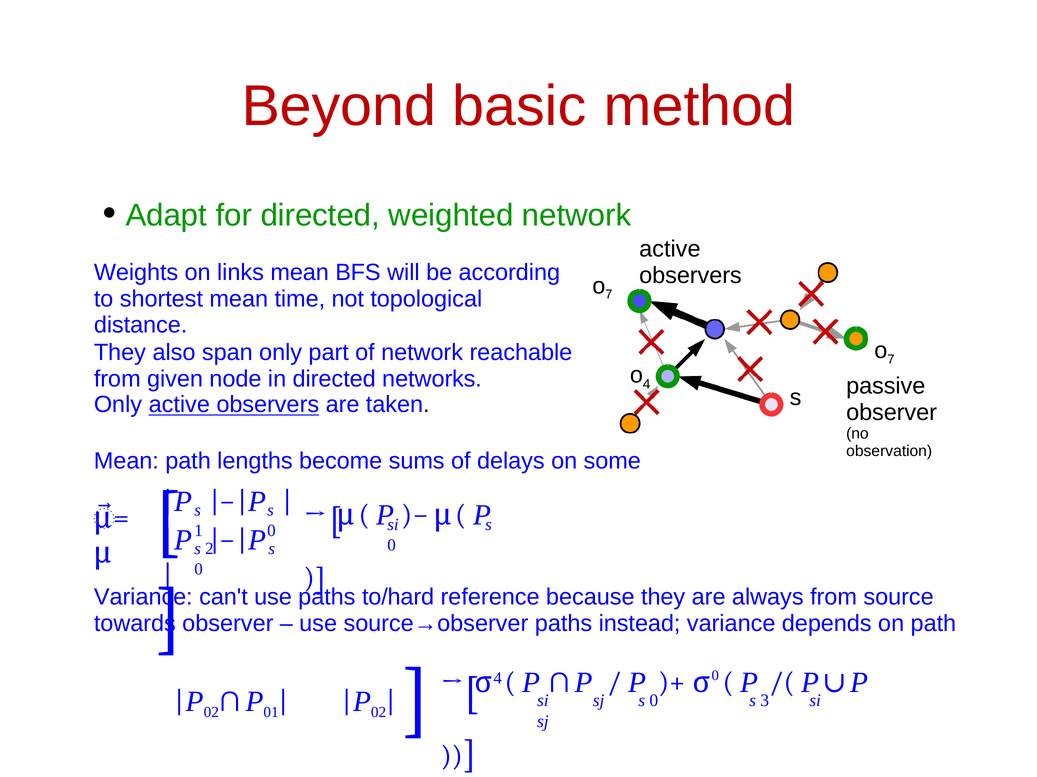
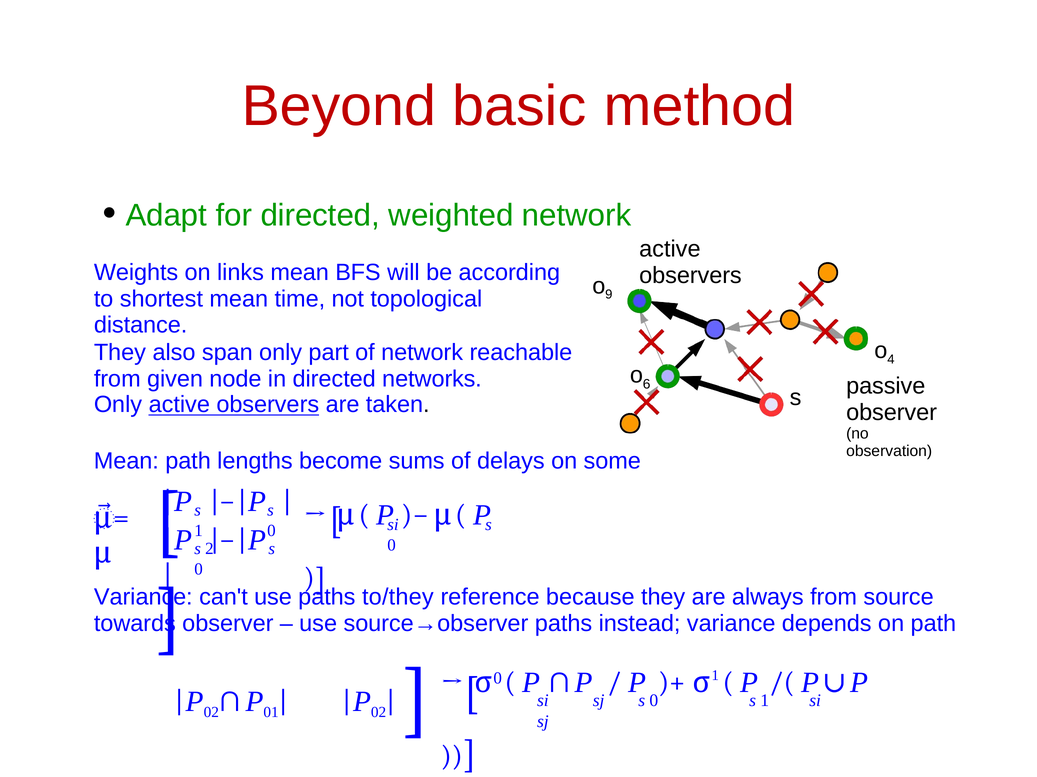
7: 7 -> 9 (609, 295)
7: 7 -> 4 (891, 359)
o 4: 4 -> 6 (647, 384)
to/hard: to/hard -> to/they (398, 597)
4: 4 -> 0 (498, 678)
σ 0: 0 -> 1 (715, 676)
3: 3 -> 1 (765, 700)
